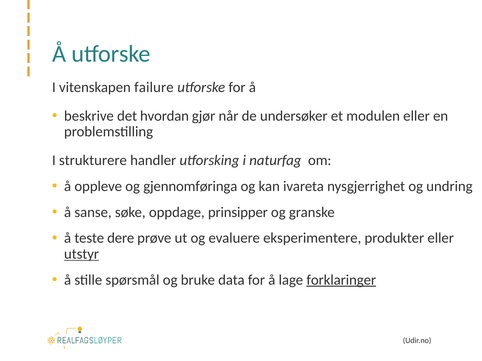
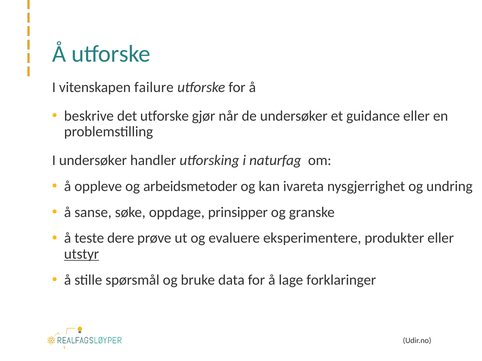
det hvordan: hvordan -> utforske (165, 116)
modulen: modulen -> guidance (373, 116)
I strukturere: strukturere -> undersøker (93, 161)
gjennomføringa: gjennomføringa -> arbeidsmetoder (190, 187)
forklaringer underline: present -> none (341, 280)
